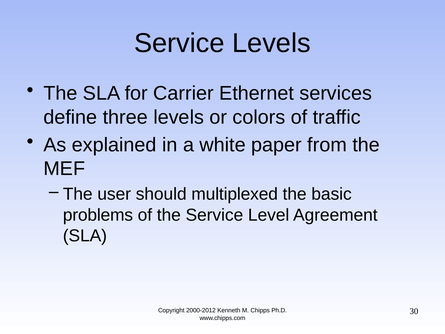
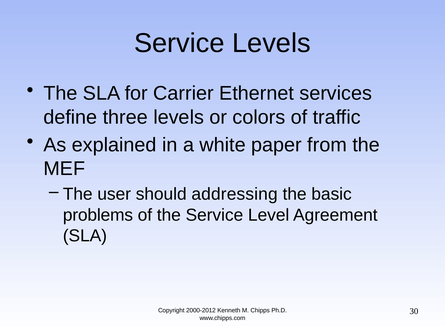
multiplexed: multiplexed -> addressing (235, 194)
